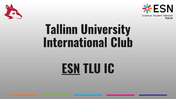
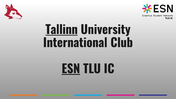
Tallinn underline: none -> present (62, 30)
